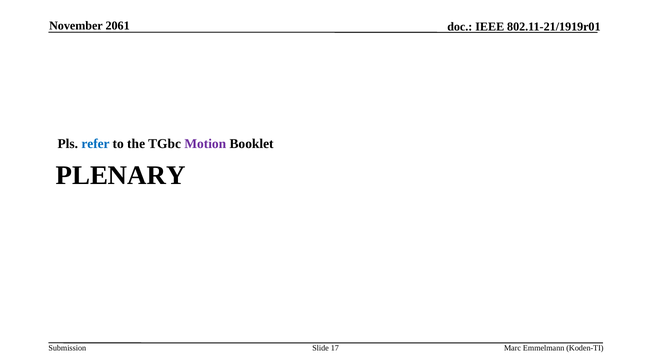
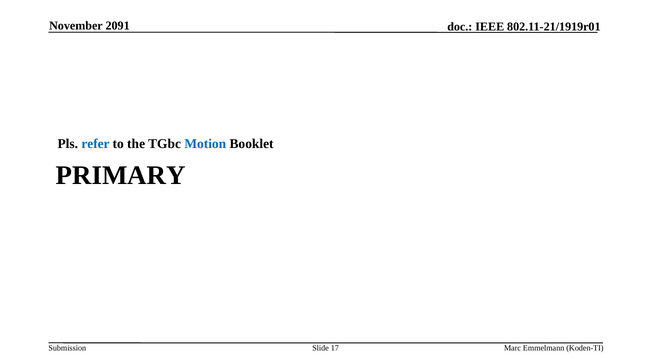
2061: 2061 -> 2091 (118, 26)
Motion colour: purple -> blue (205, 144)
PLENARY: PLENARY -> PRIMARY (121, 176)
